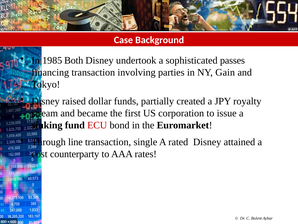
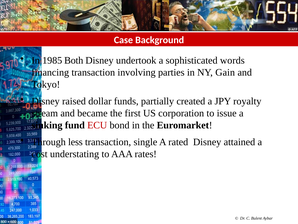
passes: passes -> words (232, 60)
line: line -> less (75, 142)
counterparty: counterparty -> understating (75, 154)
